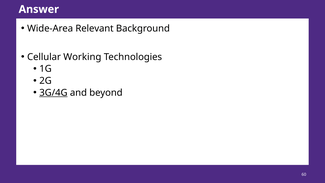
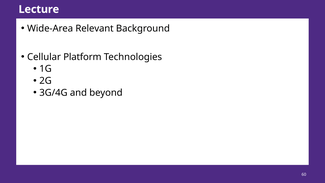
Answer: Answer -> Lecture (39, 9)
Working: Working -> Platform (82, 57)
3G/4G underline: present -> none (53, 93)
